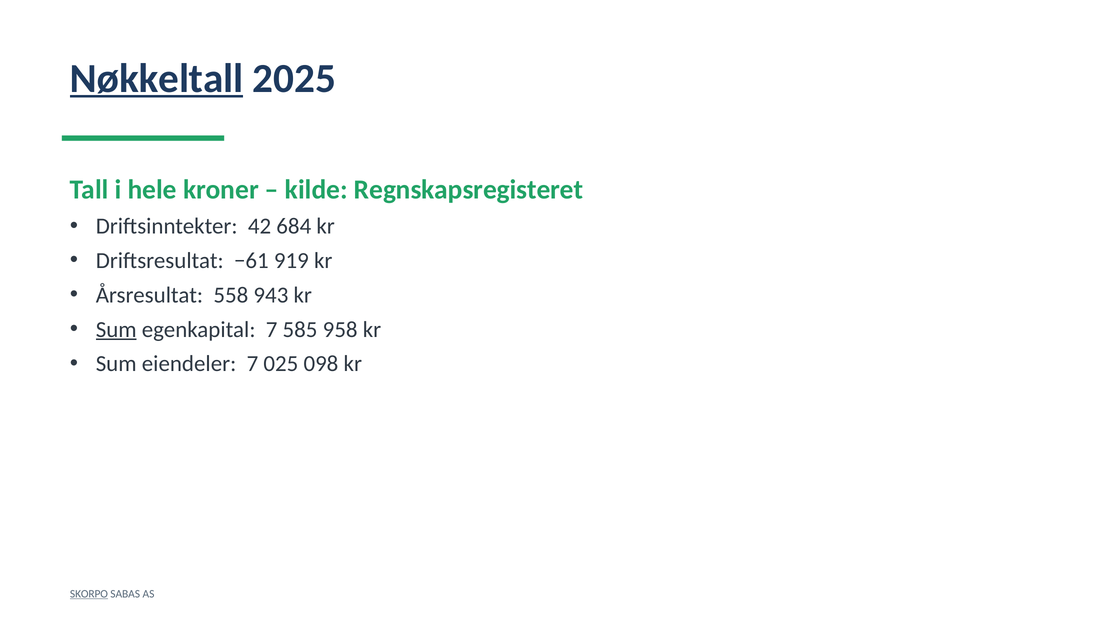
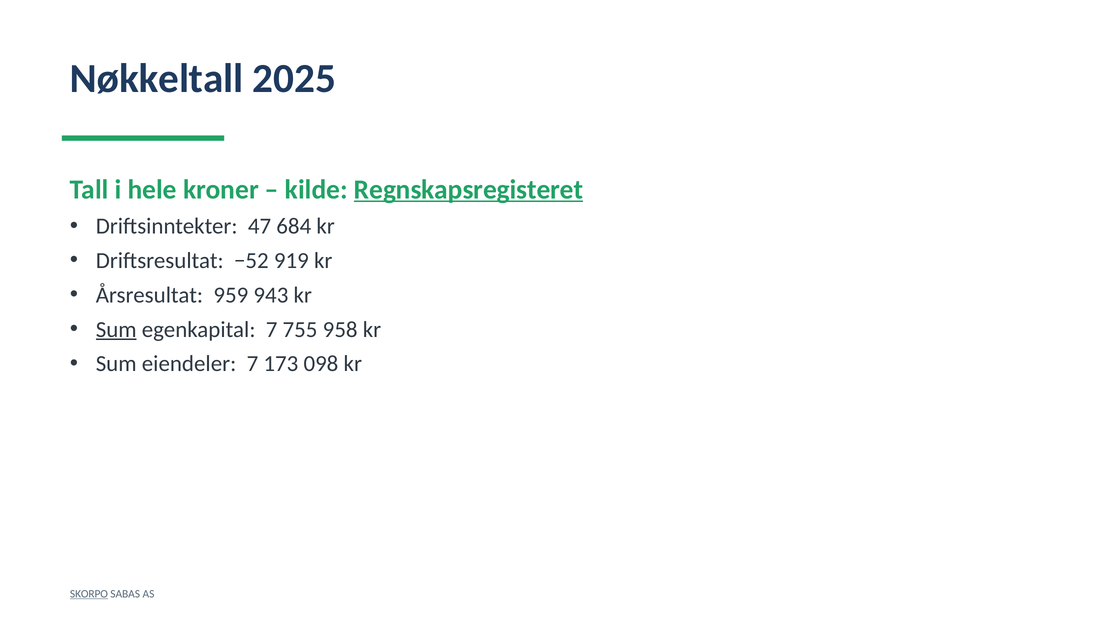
Nøkkeltall underline: present -> none (157, 79)
Regnskapsregisteret underline: none -> present (469, 189)
42: 42 -> 47 (260, 226)
−61: −61 -> −52 (251, 261)
558: 558 -> 959 (231, 295)
585: 585 -> 755 (300, 329)
025: 025 -> 173 (281, 364)
